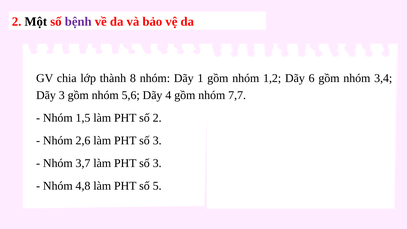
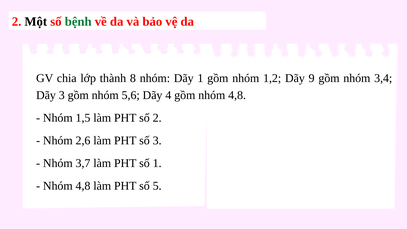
bệnh colour: purple -> green (78, 22)
6: 6 -> 9 (312, 78)
gồm nhóm 7,7: 7,7 -> 4,8 (237, 95)
3: 3 -> 1 (157, 163)
